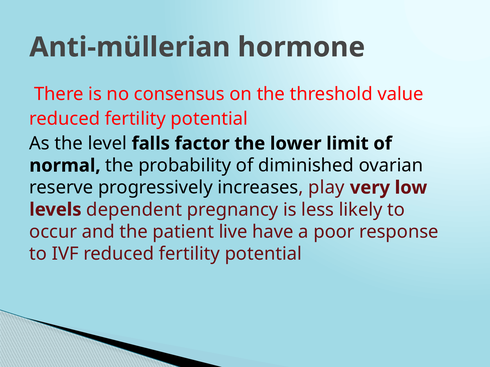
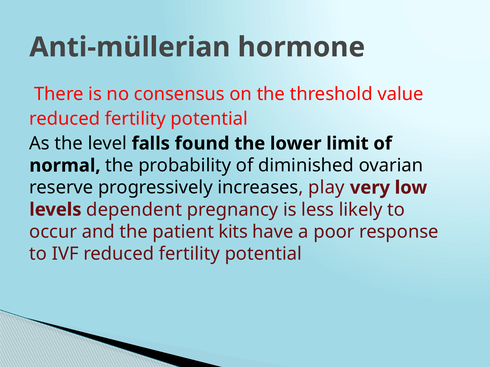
factor: factor -> found (202, 144)
live: live -> kits (233, 232)
